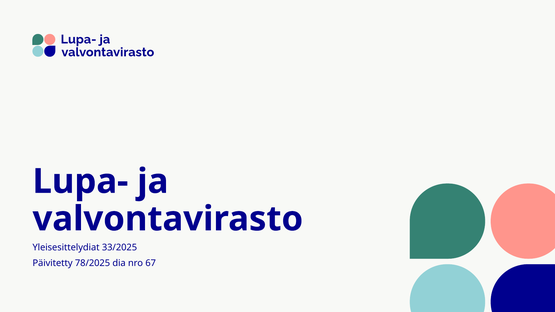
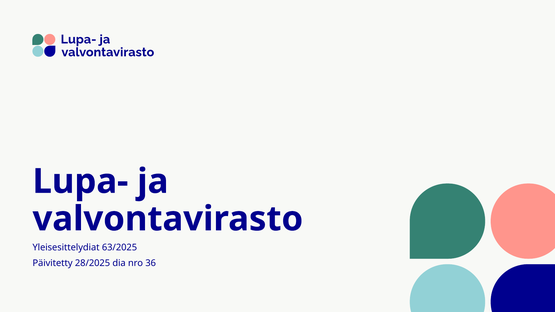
33/2025: 33/2025 -> 63/2025 (119, 248)
78/2025: 78/2025 -> 28/2025 (93, 263)
67: 67 -> 36 (151, 263)
